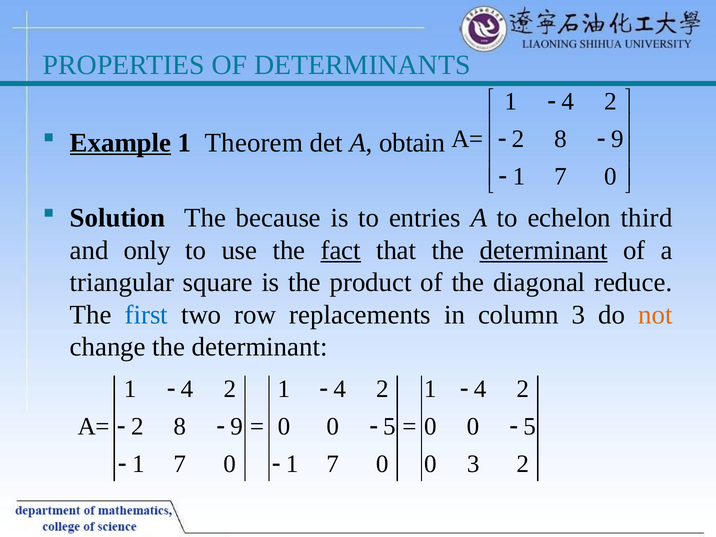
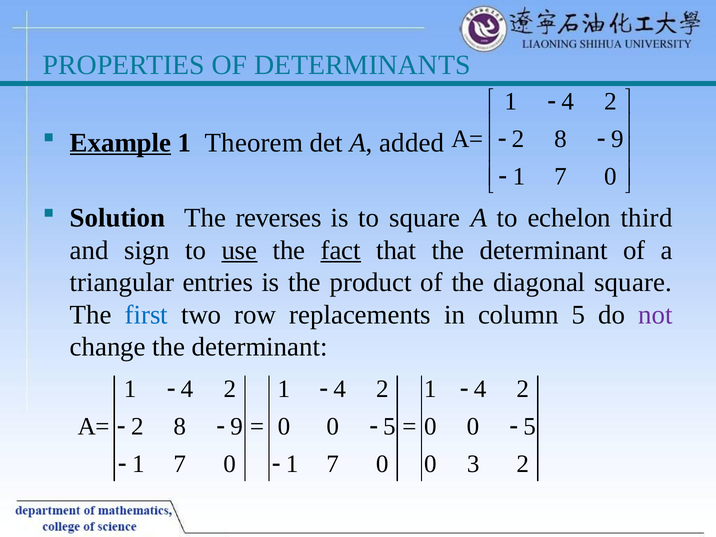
obtain: obtain -> added (412, 143)
because: because -> reverses (279, 218)
to entries: entries -> square (425, 218)
only: only -> sign (147, 250)
use underline: none -> present (239, 250)
determinant underline: present -> none (544, 250)
square: square -> entries (218, 282)
diagonal reduce: reduce -> square (633, 282)
column 3: 3 -> 5 (578, 315)
not colour: orange -> purple (655, 315)
